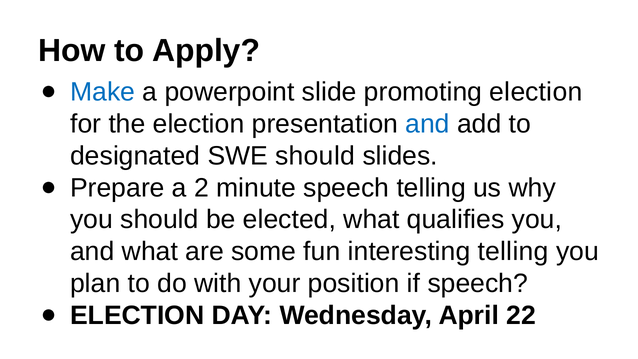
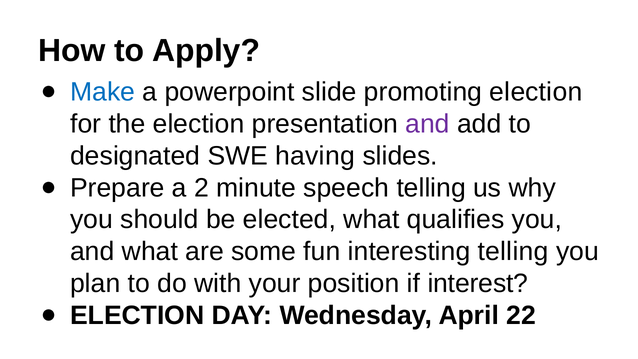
and colour: blue -> purple (428, 124)
SWE should: should -> having (315, 156)
if speech: speech -> interest (478, 283)
